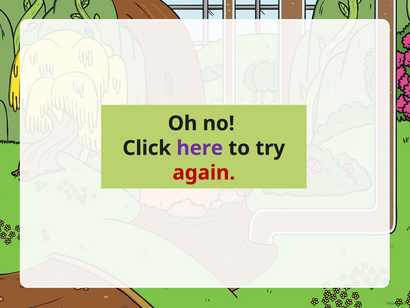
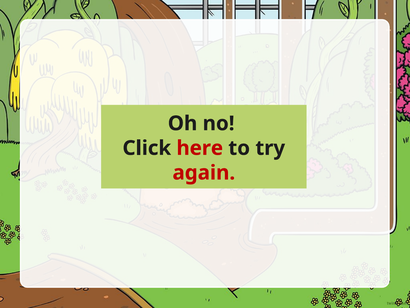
here colour: purple -> red (200, 148)
